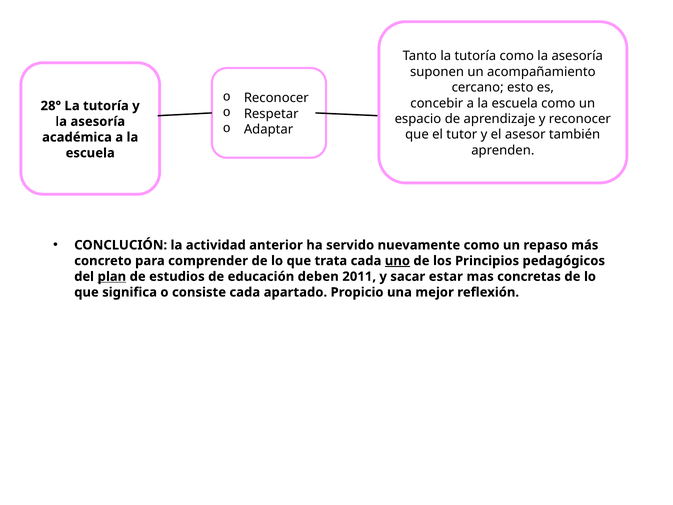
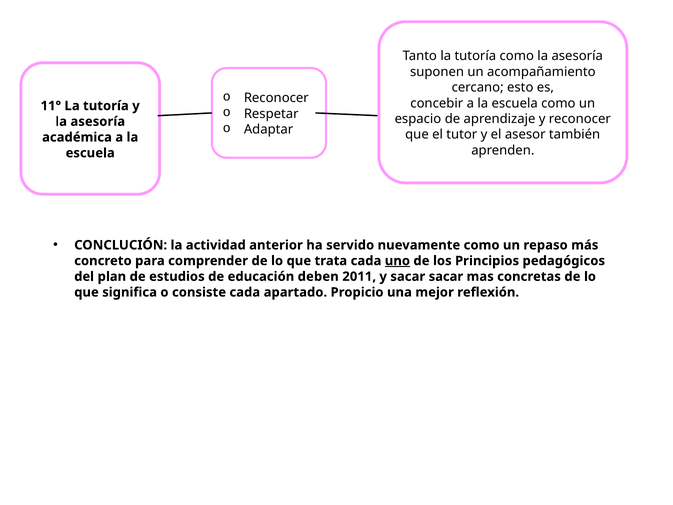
28°: 28° -> 11° (51, 106)
plan underline: present -> none (112, 276)
sacar estar: estar -> sacar (446, 276)
